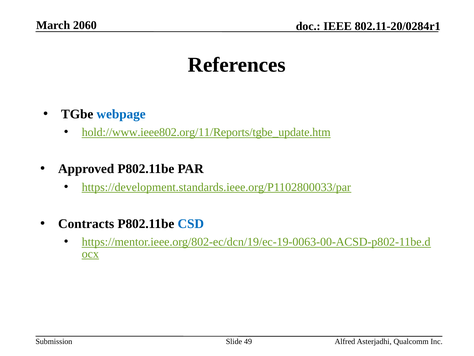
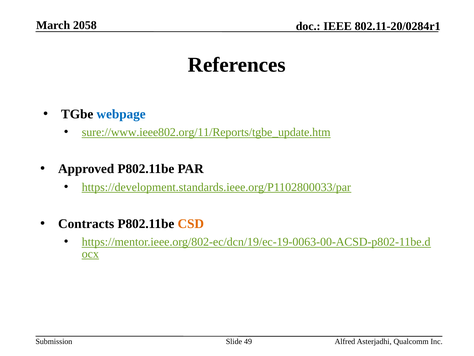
2060: 2060 -> 2058 (85, 25)
hold://www.ieee802.org/11/Reports/tgbe_update.htm: hold://www.ieee802.org/11/Reports/tgbe_update.htm -> sure://www.ieee802.org/11/Reports/tgbe_update.htm (206, 132)
CSD colour: blue -> orange (191, 223)
